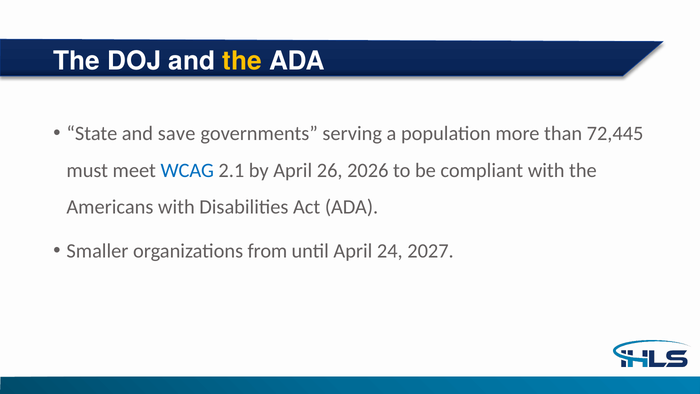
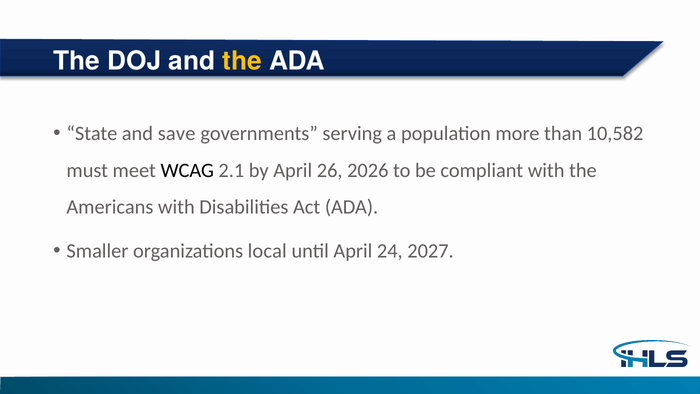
72,445: 72,445 -> 10,582 (615, 133)
WCAG colour: blue -> black (187, 170)
from: from -> local (267, 251)
